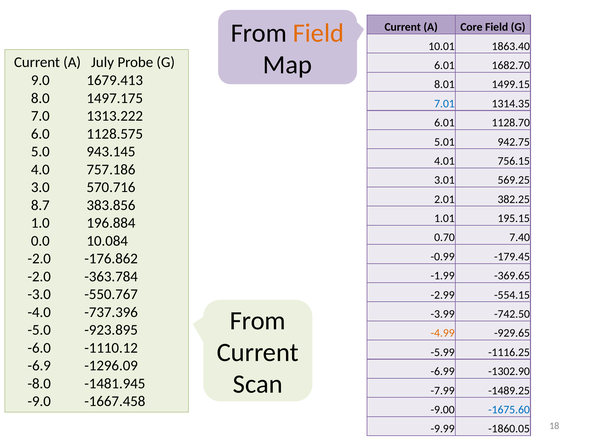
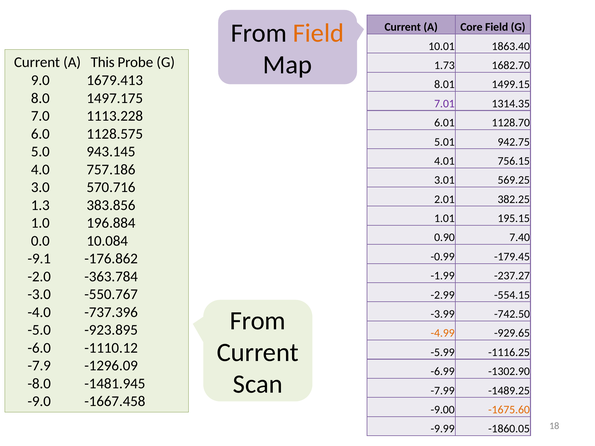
July: July -> This (103, 62)
6.01: 6.01 -> 1.73 (444, 65)
7.01 colour: blue -> purple (444, 104)
1313.222: 1313.222 -> 1113.228 (115, 116)
8.7: 8.7 -> 1.3 (40, 205)
0.70: 0.70 -> 0.90 (444, 238)
-2.0: -2.0 -> -9.1 (39, 259)
-369.65: -369.65 -> -237.27 (512, 276)
-6.9: -6.9 -> -7.9 (39, 366)
-1675.60 colour: blue -> orange (509, 410)
